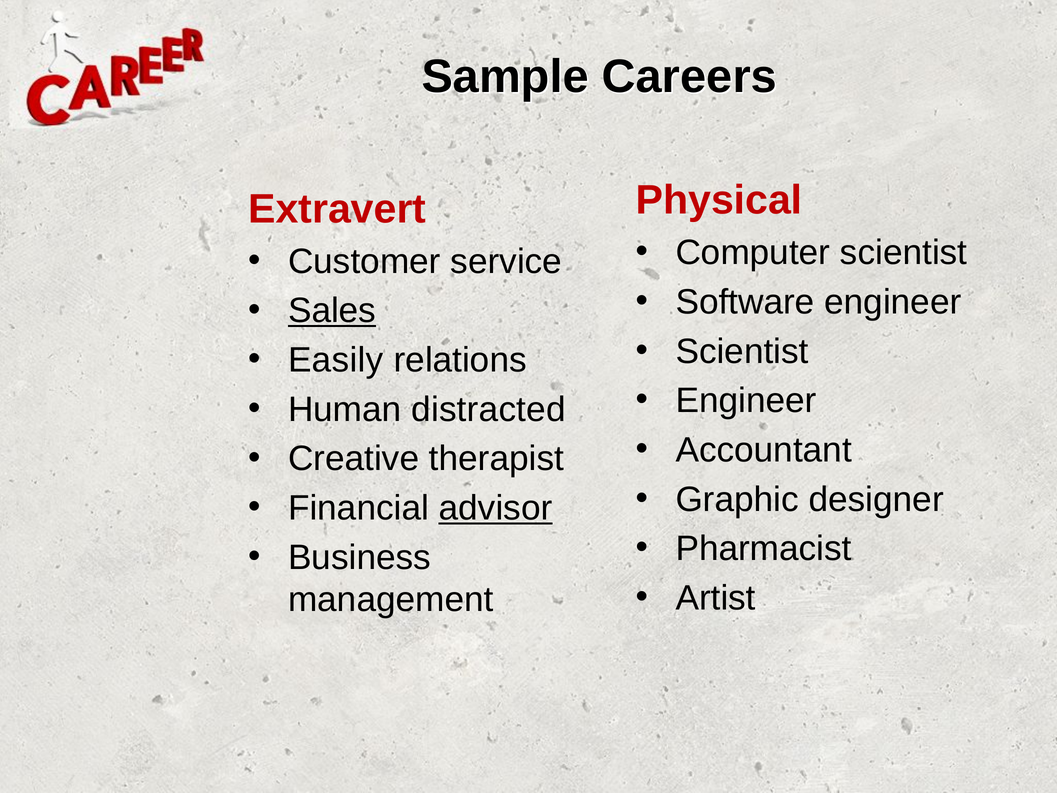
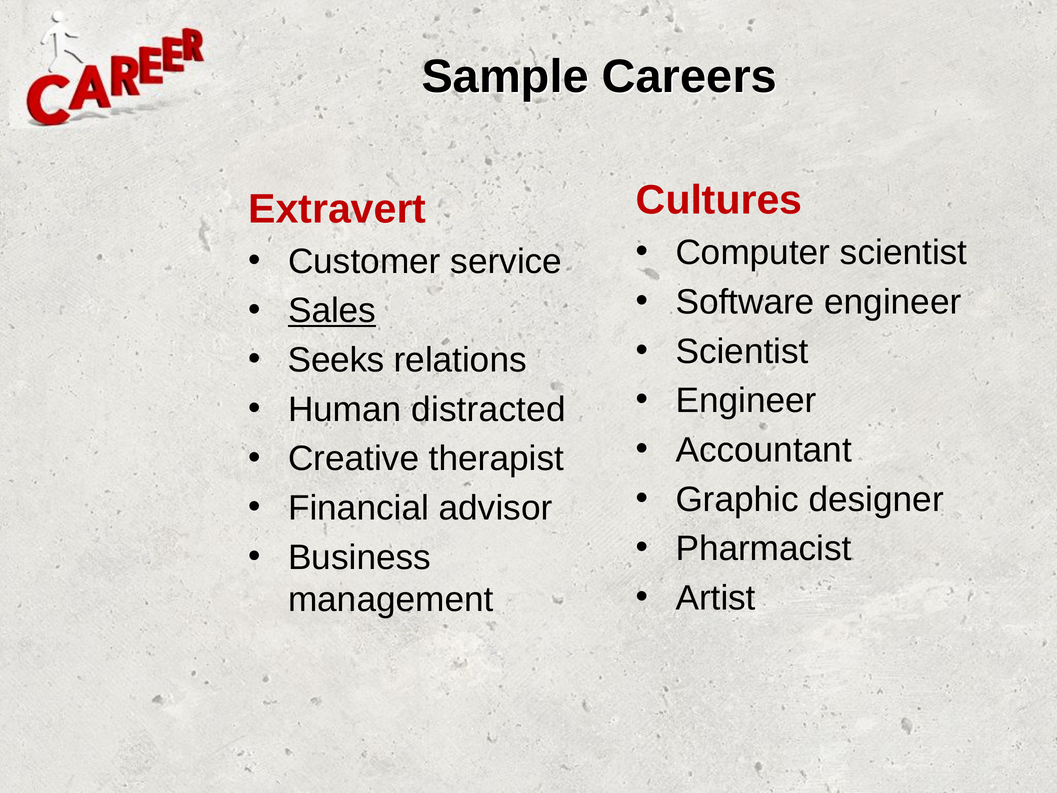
Physical: Physical -> Cultures (719, 200)
Easily: Easily -> Seeks (336, 360)
advisor underline: present -> none (496, 508)
